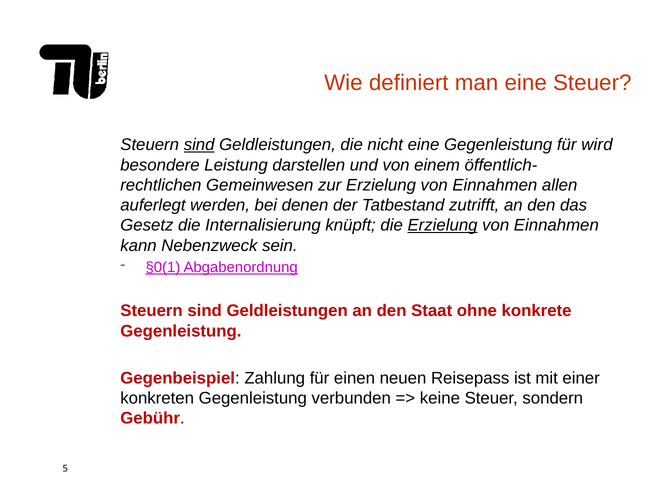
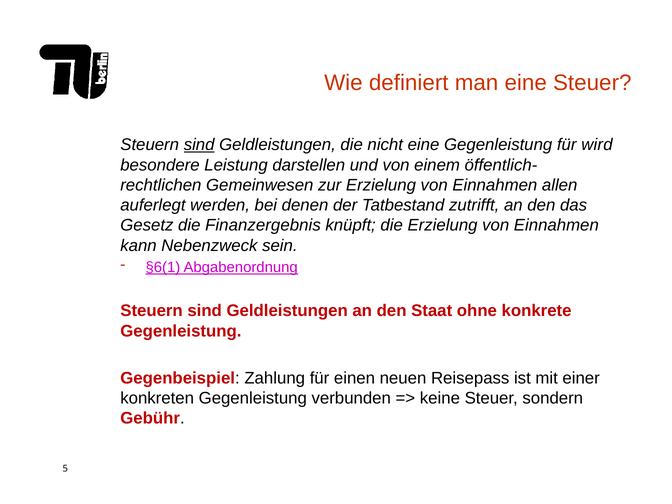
Internalisierung: Internalisierung -> Finanzergebnis (263, 225)
Erzielung underline: present -> none (443, 225)
§0(1: §0(1 -> §6(1 (163, 268)
